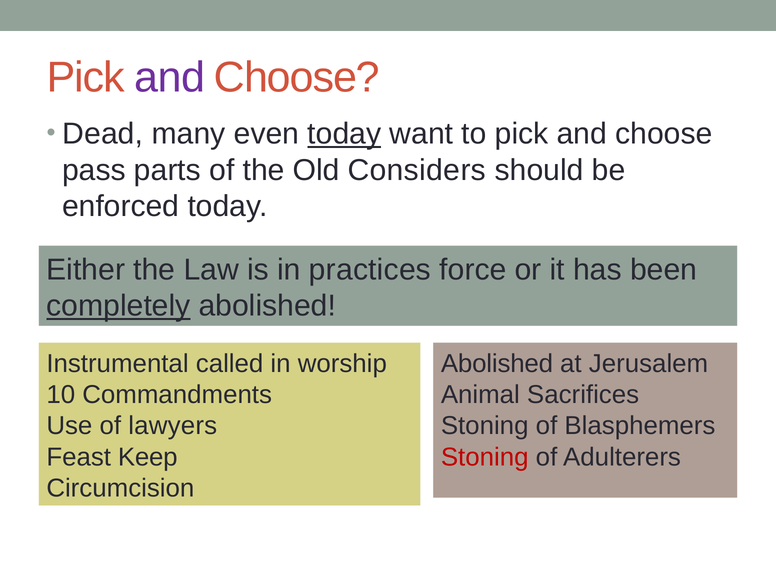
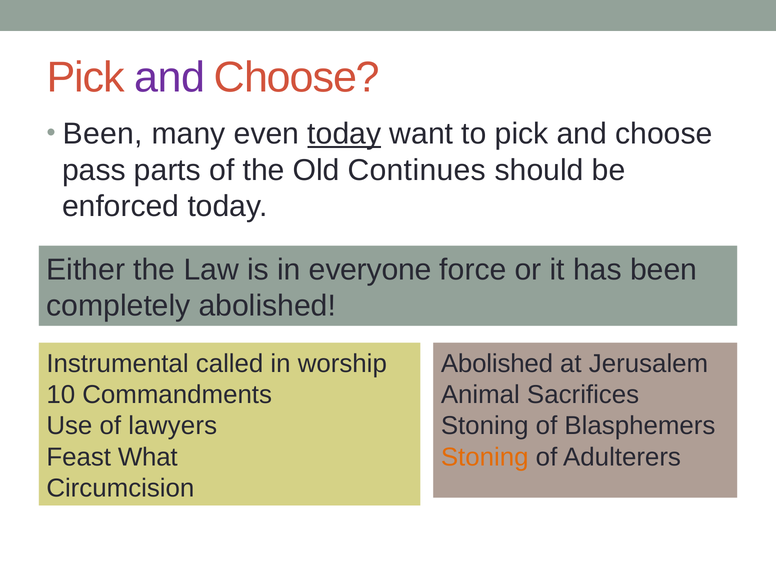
Dead: Dead -> Been (103, 134)
Considers: Considers -> Continues (417, 170)
practices: practices -> everyone (370, 270)
completely underline: present -> none (118, 306)
Keep: Keep -> What (148, 457)
Stoning colour: red -> orange (485, 457)
